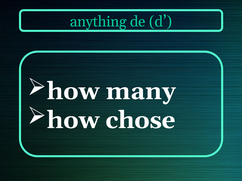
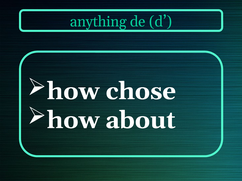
many: many -> chose (141, 91)
chose: chose -> about (140, 120)
